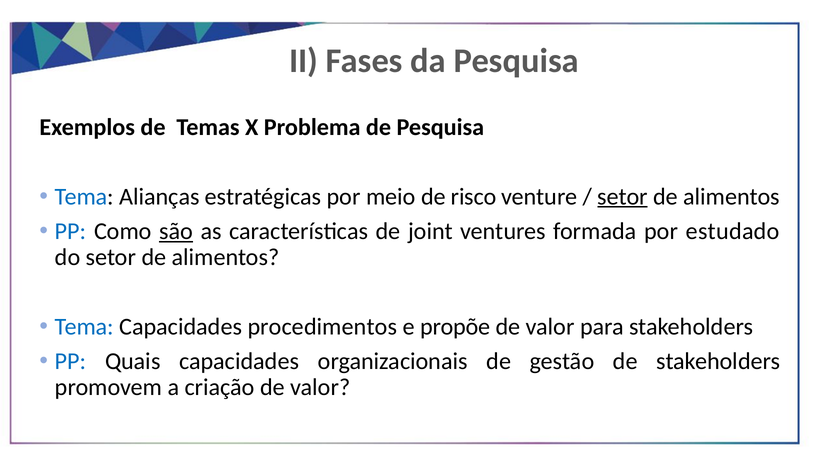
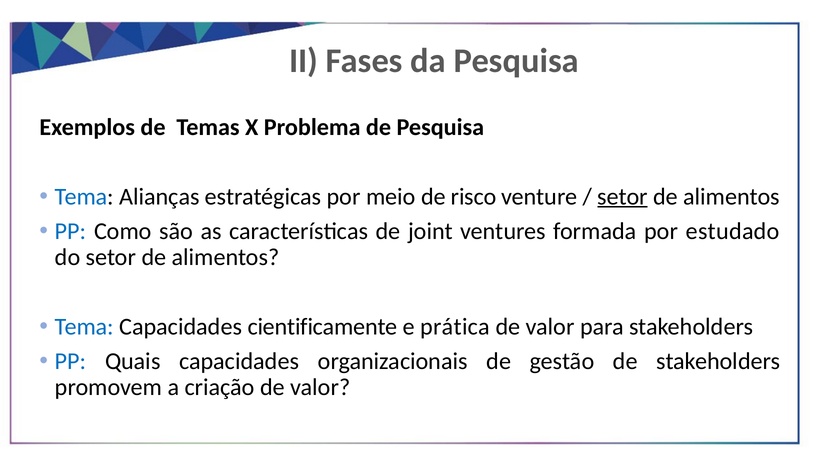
são underline: present -> none (176, 231)
procedimentos: procedimentos -> cientificamente (323, 327)
propõe: propõe -> prática (455, 327)
